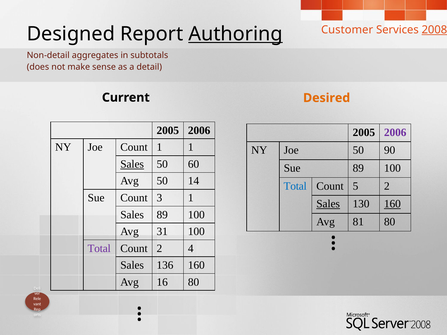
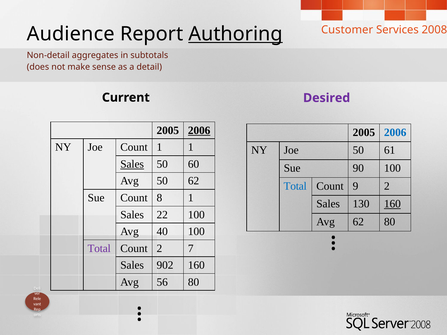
2008 underline: present -> none (434, 30)
Designed: Designed -> Audience (71, 34)
Desired colour: orange -> purple (327, 98)
2006 underline: none -> present (199, 131)
2006 colour: purple -> blue (395, 132)
90: 90 -> 61 (390, 150)
Sue 89: 89 -> 90 (358, 168)
50 14: 14 -> 62 (194, 181)
5: 5 -> 9 (355, 186)
3: 3 -> 8 (159, 198)
Sales underline: present -> none (328, 204)
Sales 89: 89 -> 22 (162, 215)
Avg 81: 81 -> 62 (358, 222)
31: 31 -> 40 (162, 232)
4: 4 -> 7 (191, 249)
136: 136 -> 902 (165, 265)
16: 16 -> 56 (162, 282)
